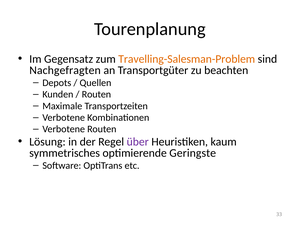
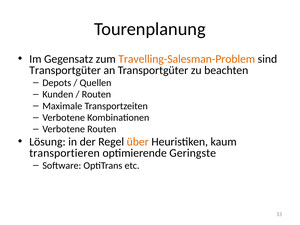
Nachgefragten: Nachgefragten -> Transportgüter (65, 70)
über colour: purple -> orange (138, 142)
symmetrisches: symmetrisches -> transportieren (65, 153)
